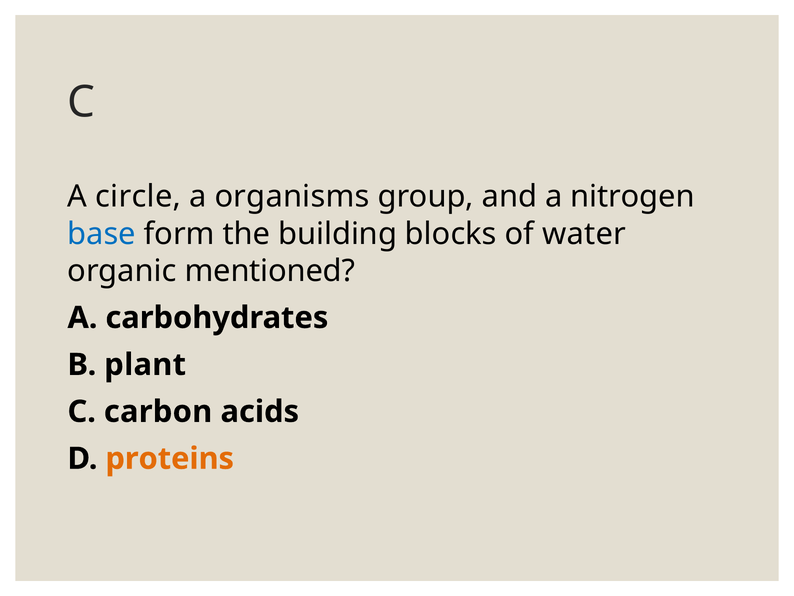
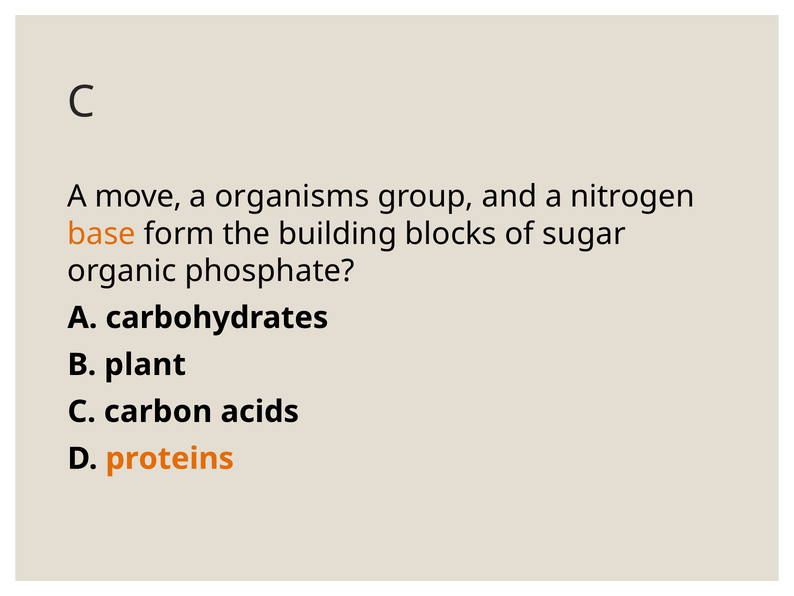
circle: circle -> move (138, 197)
base colour: blue -> orange (102, 234)
water: water -> sugar (584, 234)
mentioned: mentioned -> phosphate (270, 271)
